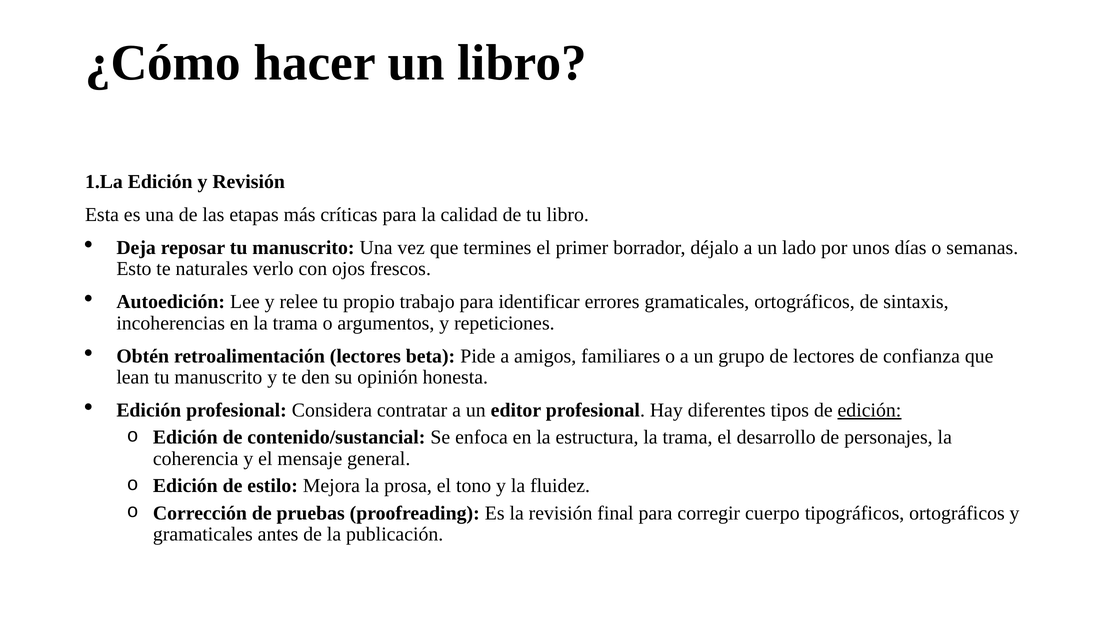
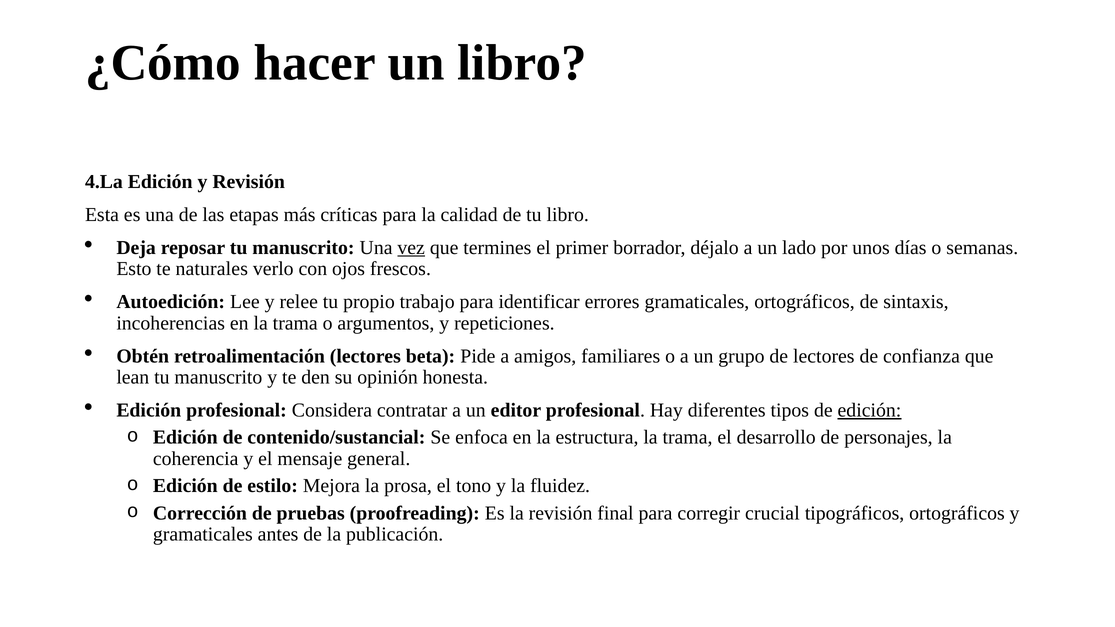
1.La: 1.La -> 4.La (104, 182)
vez underline: none -> present (411, 248)
cuerpo: cuerpo -> crucial (772, 513)
